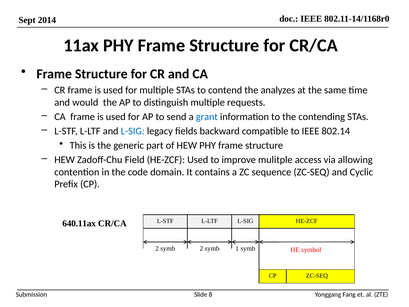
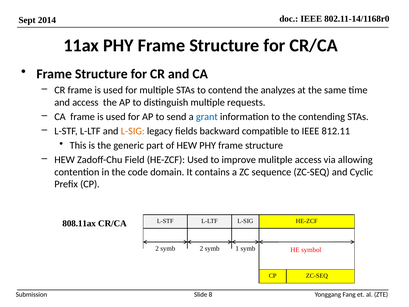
and would: would -> access (85, 102)
L-SIG colour: blue -> orange (133, 131)
802.14: 802.14 -> 812.11 (336, 131)
640.11ax: 640.11ax -> 808.11ax (79, 223)
